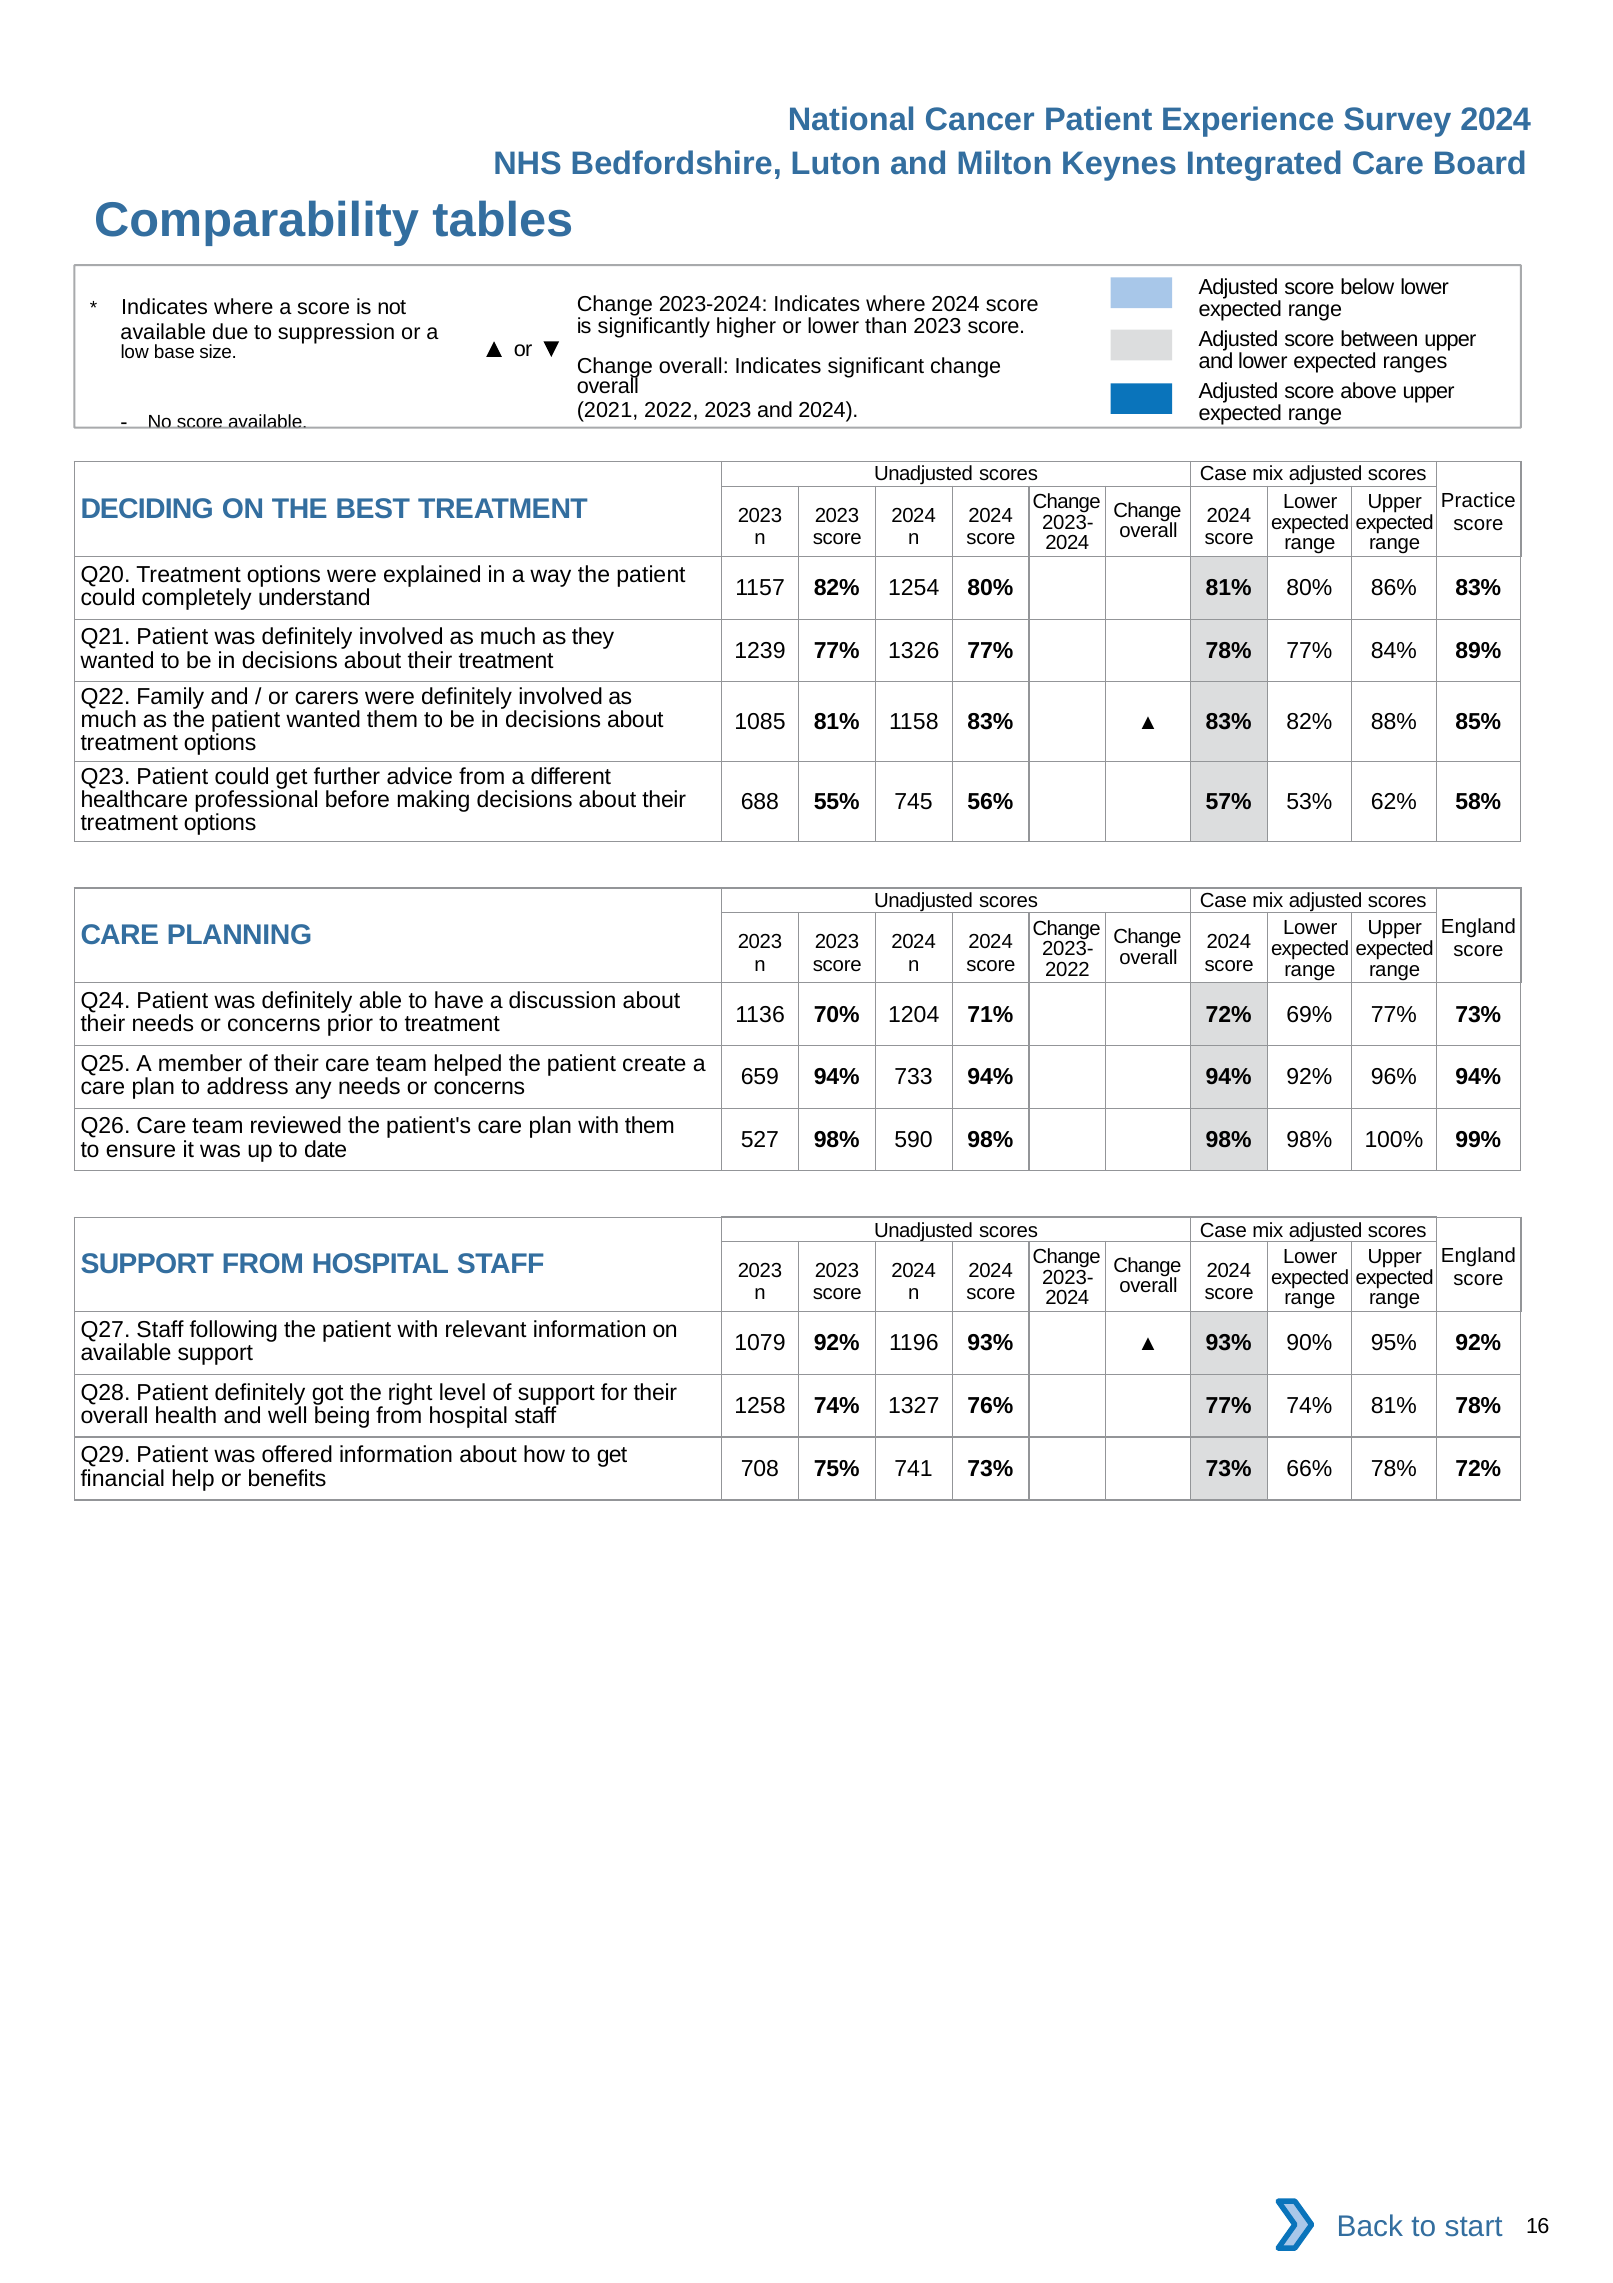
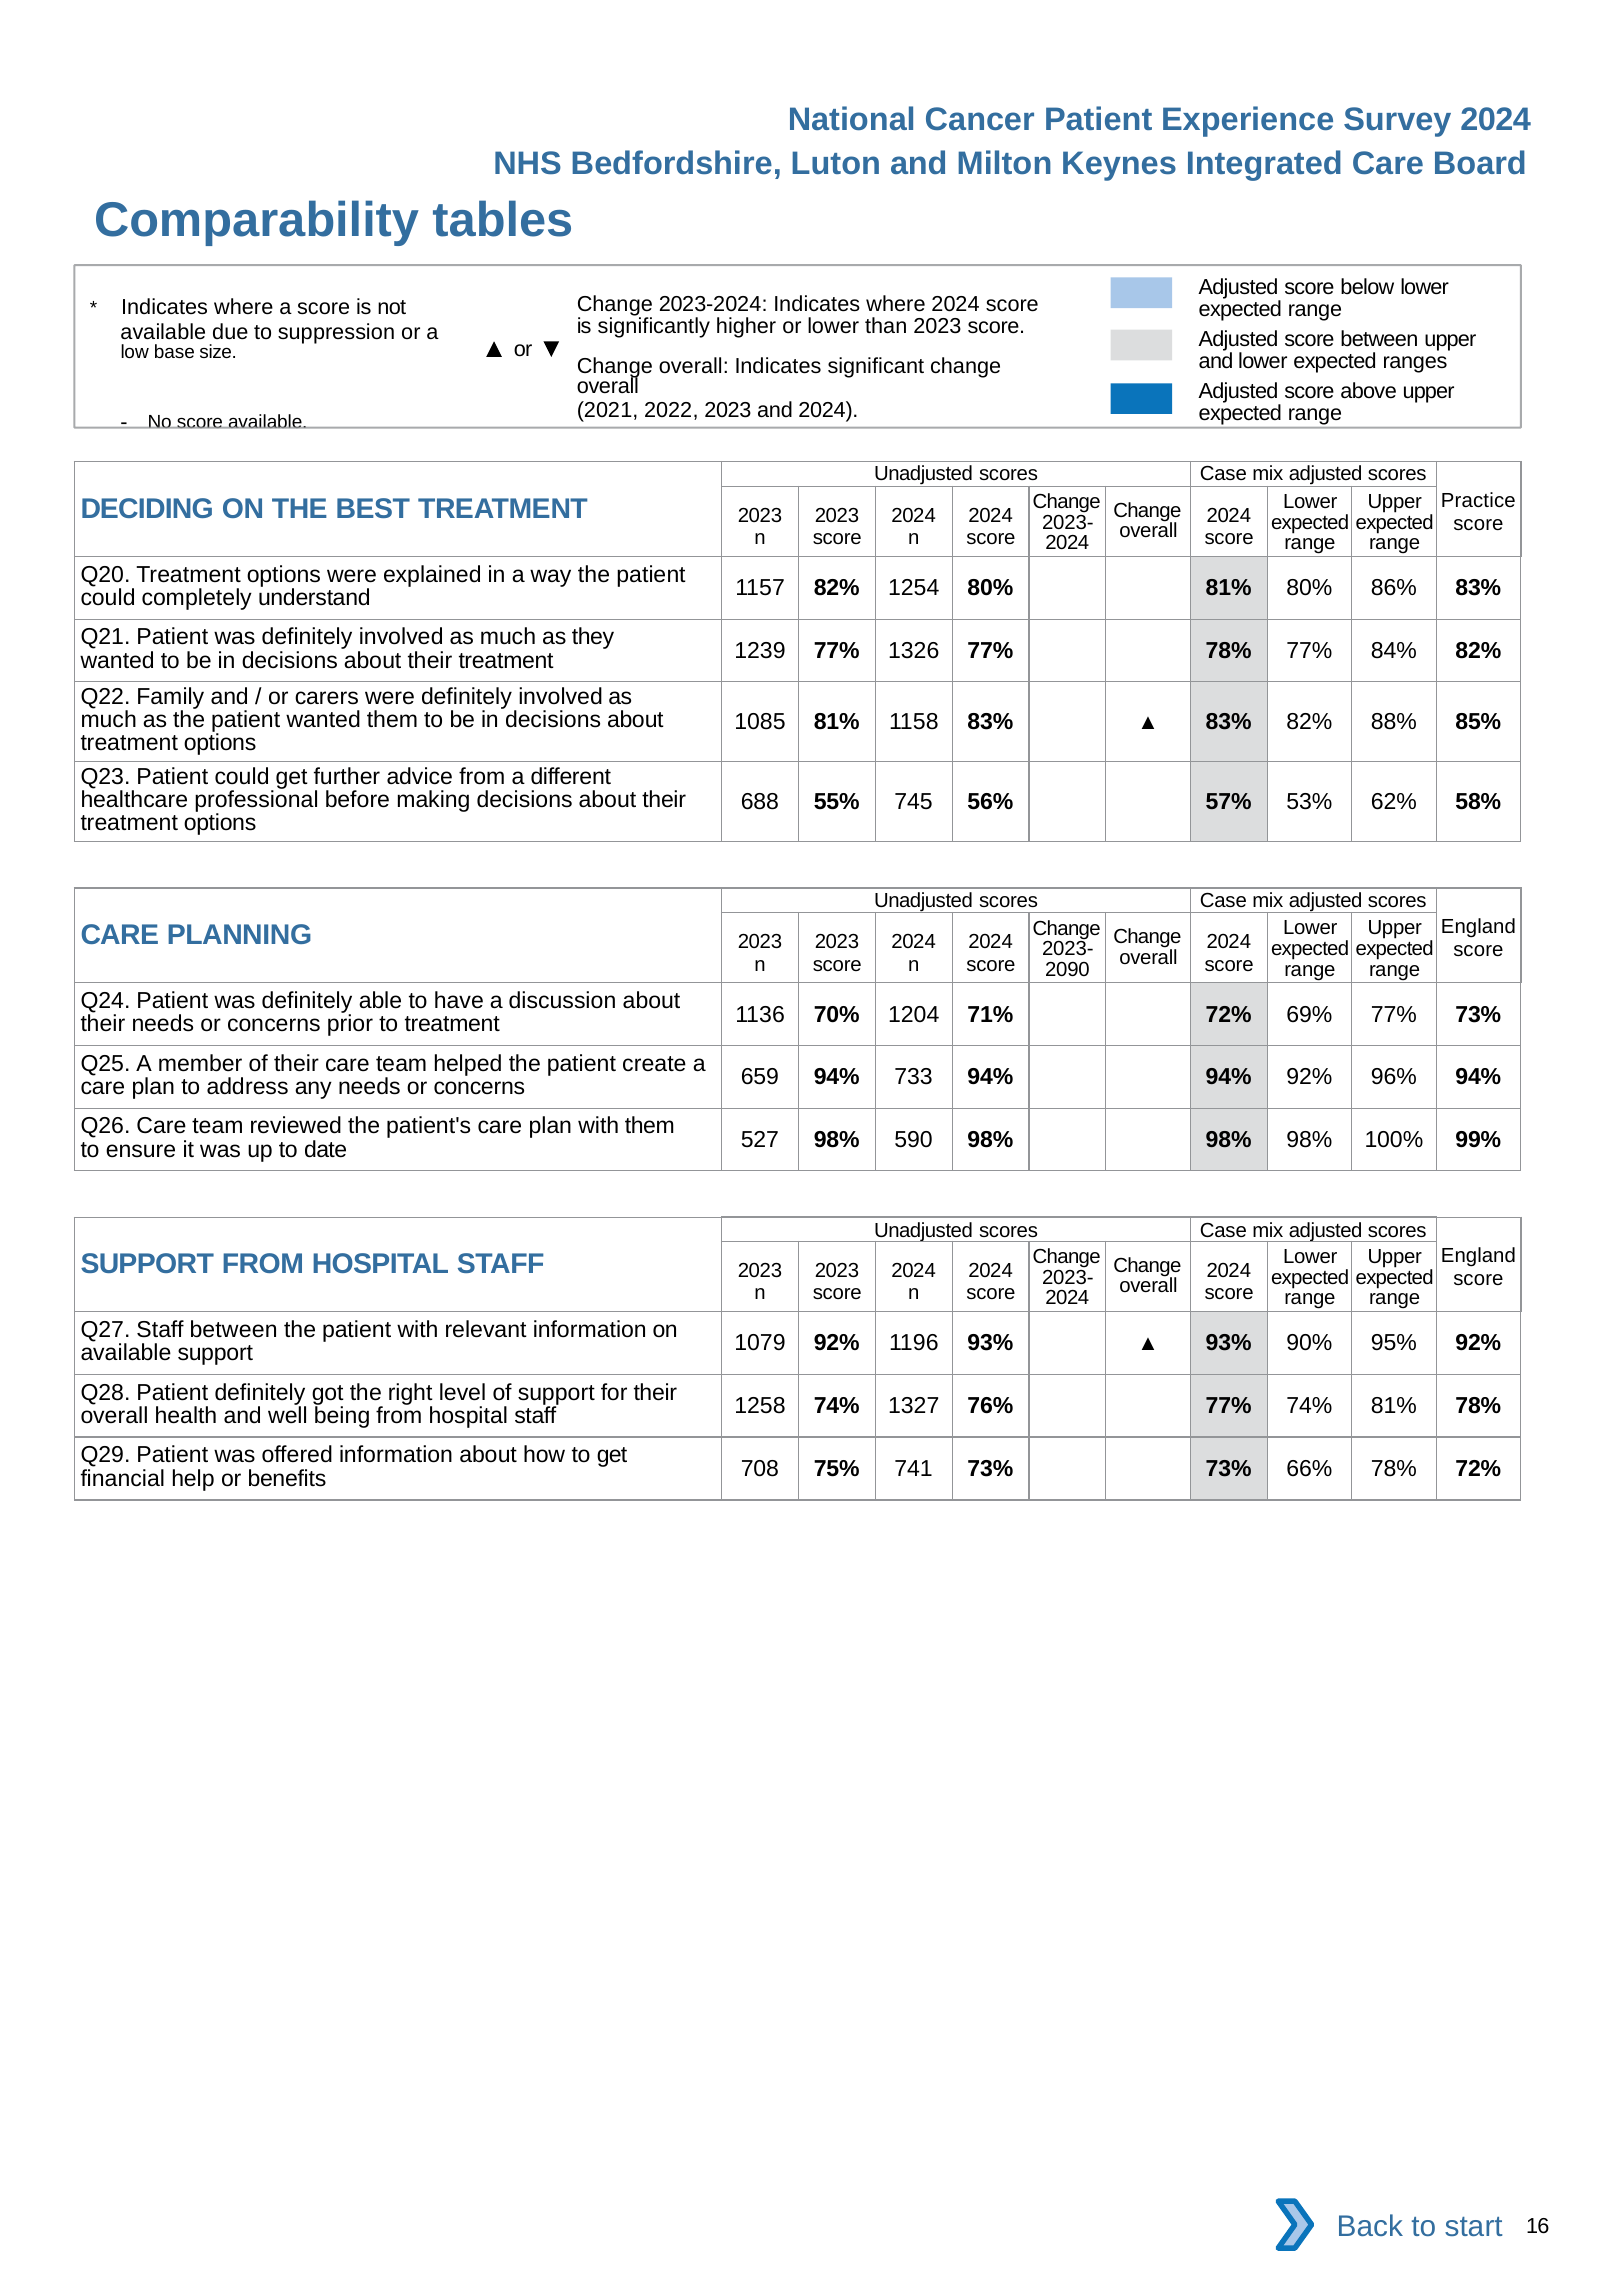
84% 89%: 89% -> 82% (1478, 651)
2022: 2022 -> 2090 (1067, 969)
Staff following: following -> between (234, 1330)
